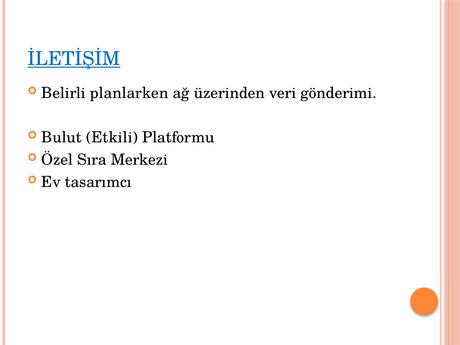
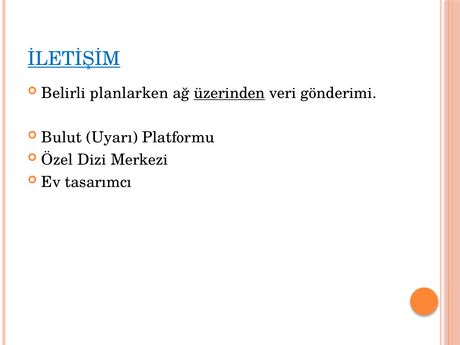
üzerinden underline: none -> present (229, 93)
Etkili: Etkili -> Uyarı (112, 138)
Sıra: Sıra -> Dizi (92, 160)
